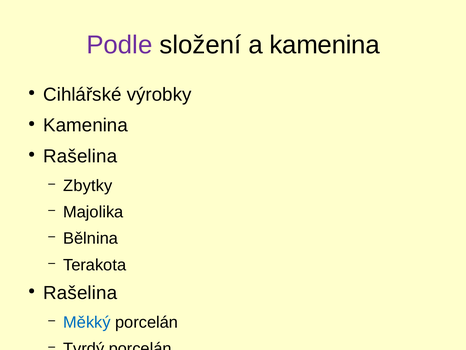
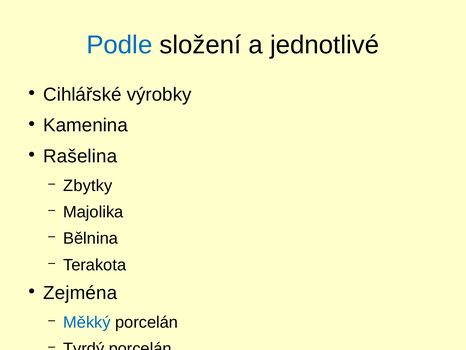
Podle colour: purple -> blue (119, 45)
a kamenina: kamenina -> jednotlivé (325, 45)
Rašelina: Rašelina -> Zejména (80, 293)
